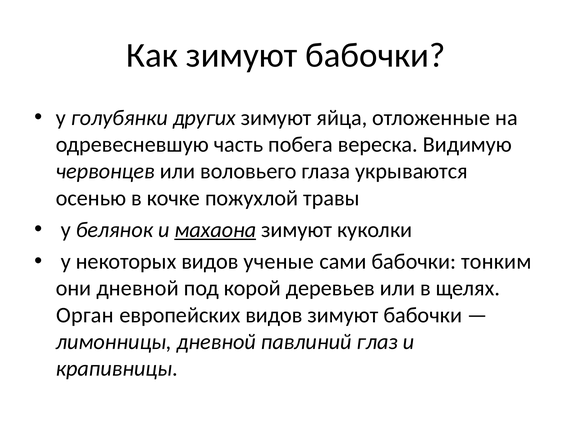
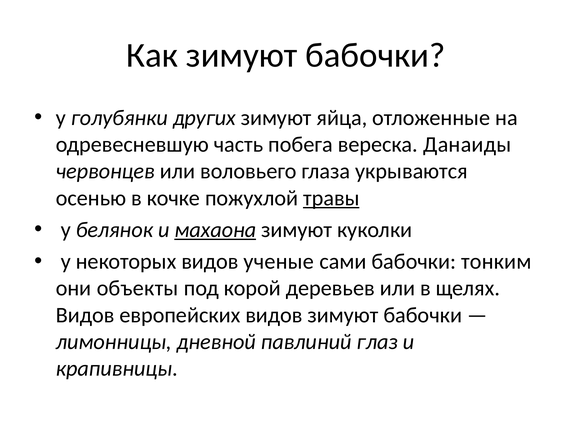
Видимую: Видимую -> Данаиды (467, 145)
травы underline: none -> present (331, 198)
они дневной: дневной -> объекты (138, 288)
Орган: Орган -> Видов (85, 315)
